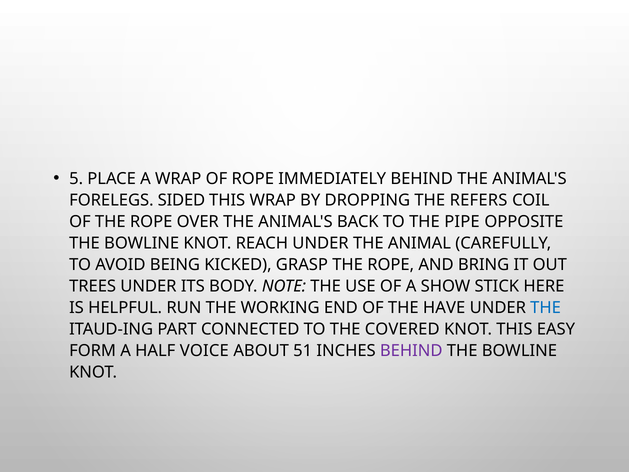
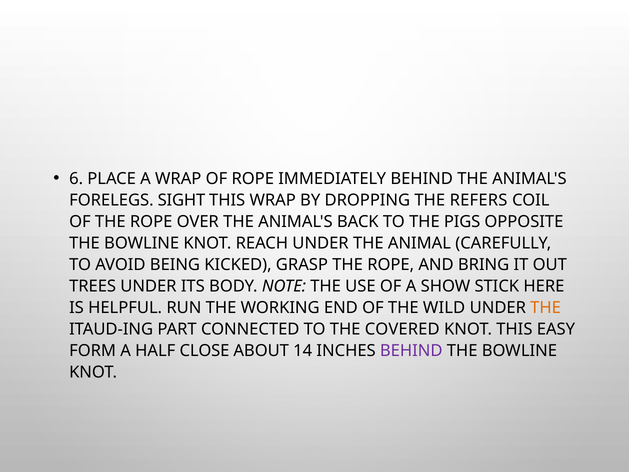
5: 5 -> 6 (76, 179)
SIDED: SIDED -> SIGHT (181, 200)
PIPE: PIPE -> PIGS (462, 222)
HAVE: HAVE -> WILD (444, 308)
THE colour: blue -> orange (546, 308)
VOICE: VOICE -> CLOSE (204, 351)
51: 51 -> 14 (303, 351)
